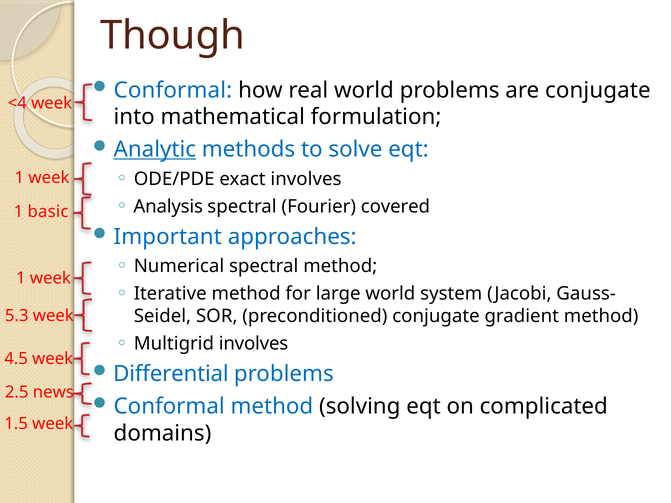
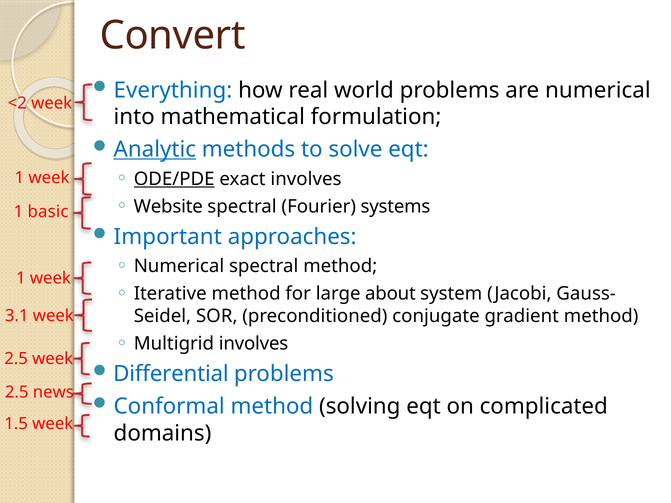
Though: Though -> Convert (173, 35)
Conformal: Conformal -> Everything (173, 90)
are conjugate: conjugate -> numerical (598, 90)
<4: <4 -> <2 (17, 103)
ODE/PDE underline: none -> present (174, 179)
Analysis: Analysis -> Website (168, 207)
covered: covered -> systems (395, 207)
large world: world -> about (390, 294)
5.3: 5.3 -> 3.1 (17, 316)
4.5: 4.5 -> 2.5 (16, 359)
